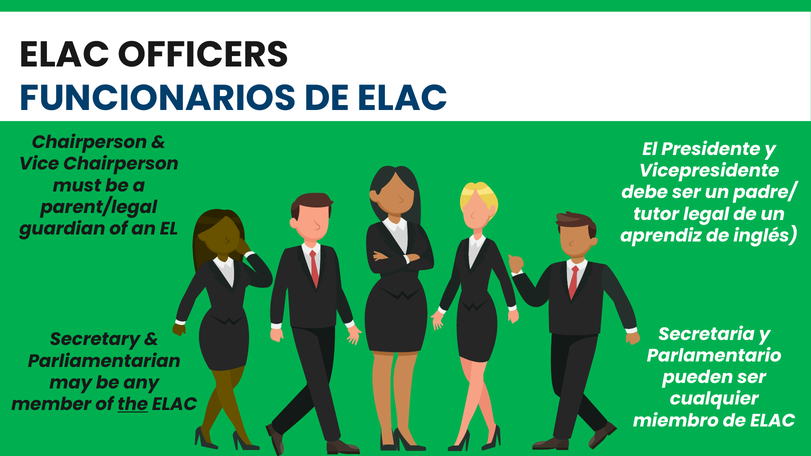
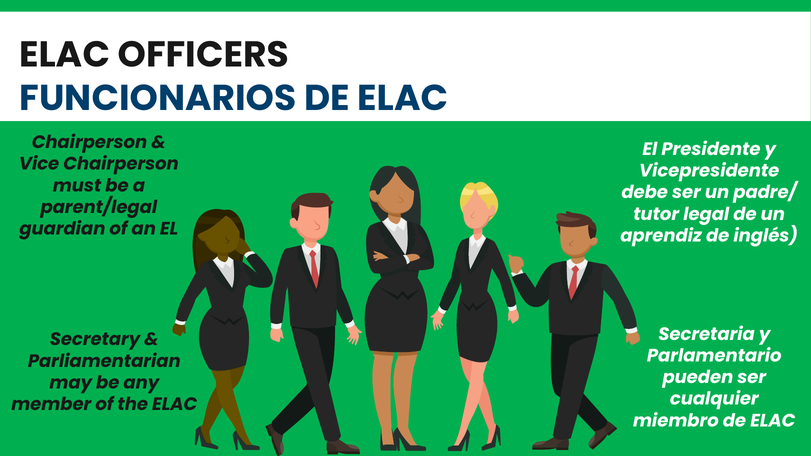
the underline: present -> none (133, 404)
